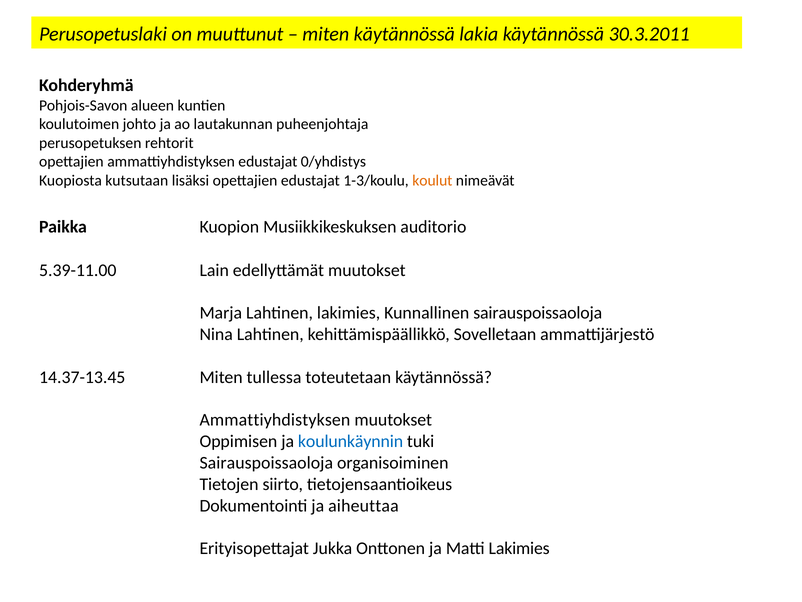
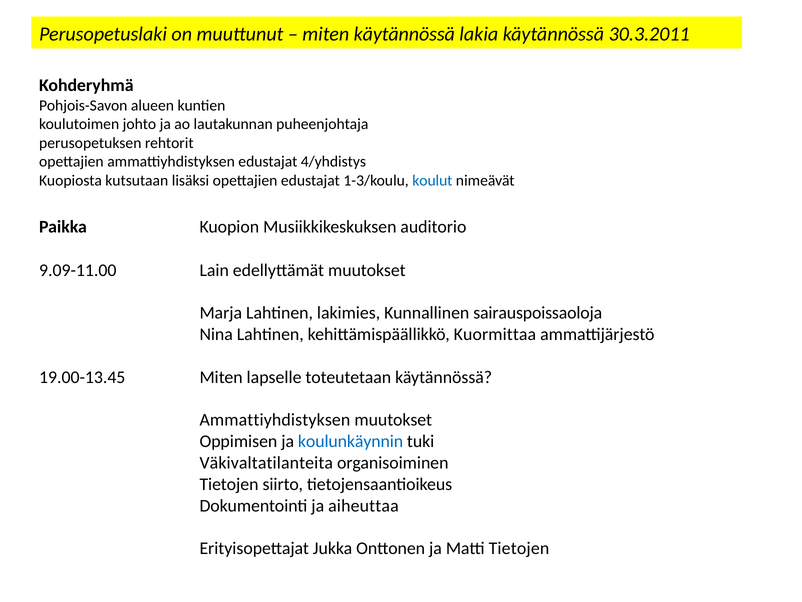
0/yhdistys: 0/yhdistys -> 4/yhdistys (333, 162)
koulut colour: orange -> blue (432, 180)
5.39-11.00: 5.39-11.00 -> 9.09-11.00 (78, 270)
Sovelletaan: Sovelletaan -> Kuormittaa (495, 334)
14.37-13.45: 14.37-13.45 -> 19.00-13.45 (82, 377)
tullessa: tullessa -> lapselle (274, 377)
Sairauspoissaoloja: Sairauspoissaoloja -> Väkivaltatilanteita (266, 462)
Matti Lakimies: Lakimies -> Tietojen (519, 548)
